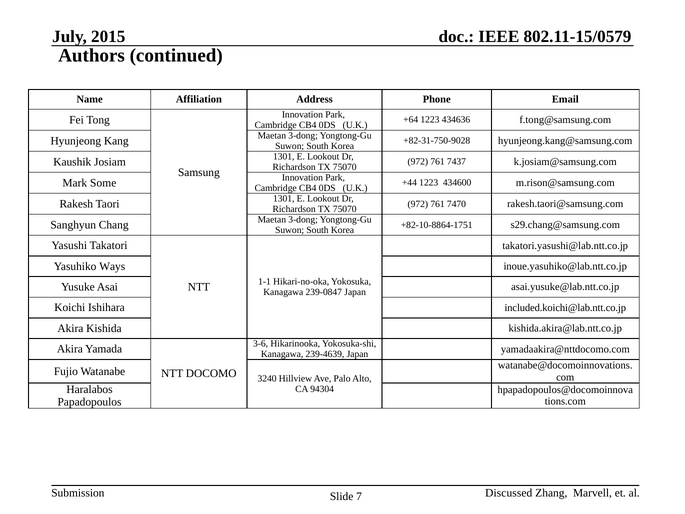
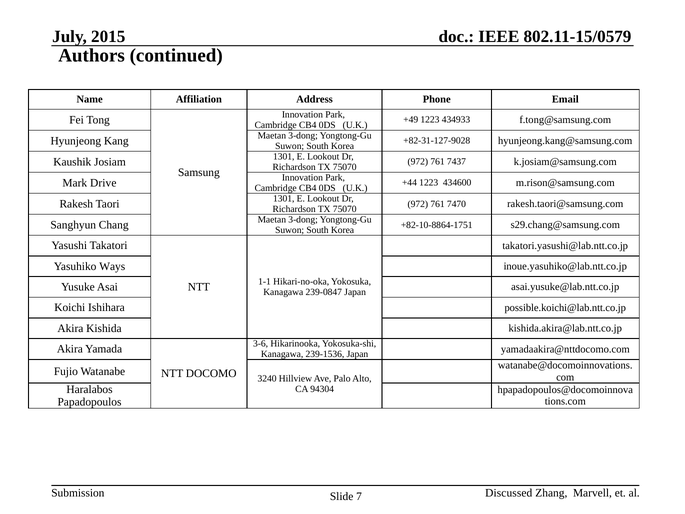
+64: +64 -> +49 (411, 120)
434636: 434636 -> 434933 (456, 120)
+82-31-750-9028: +82-31-750-9028 -> +82-31-127-9028 (437, 141)
Some: Some -> Drive (103, 183)
included.koichi@lab.ntt.co.jp: included.koichi@lab.ntt.co.jp -> possible.koichi@lab.ntt.co.jp (565, 307)
239-4639: 239-4639 -> 239-1536 (325, 354)
